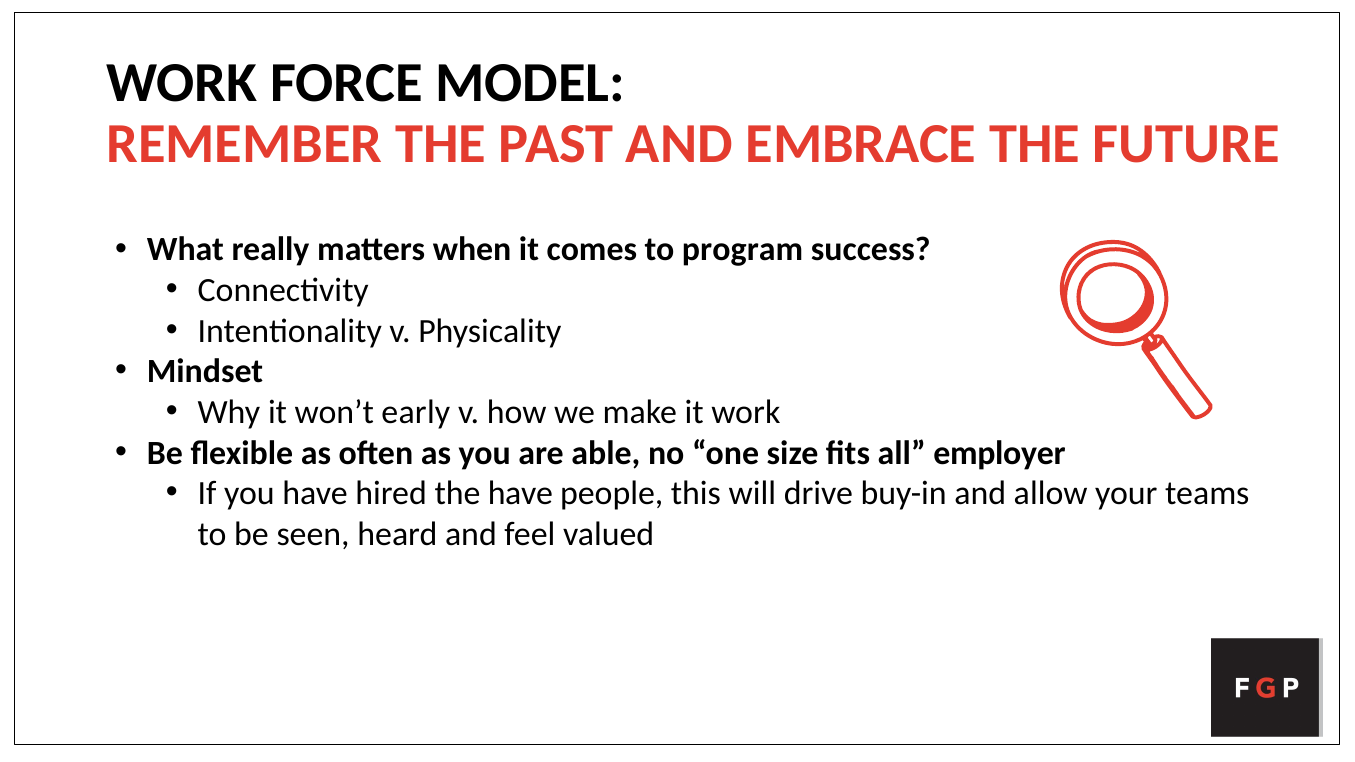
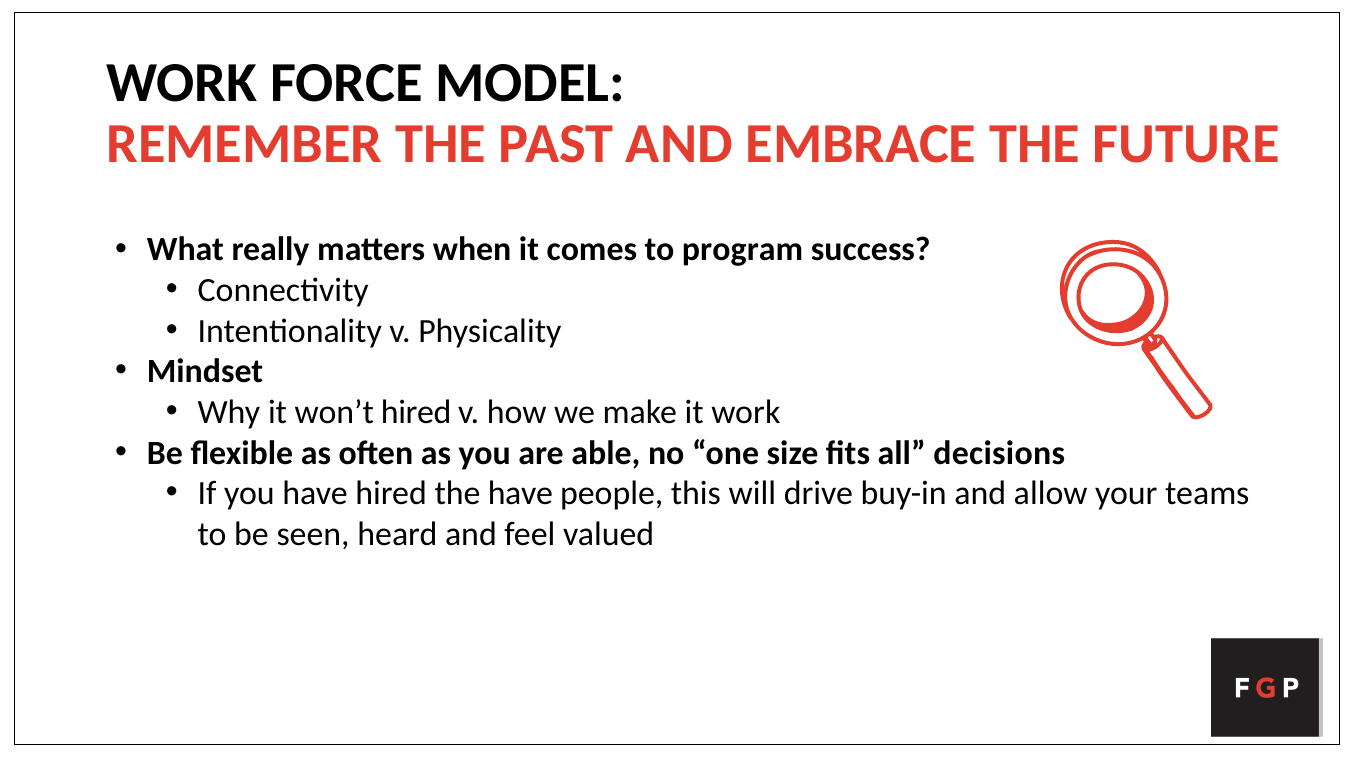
won’t early: early -> hired (416, 412)
employer: employer -> decisions (999, 453)
